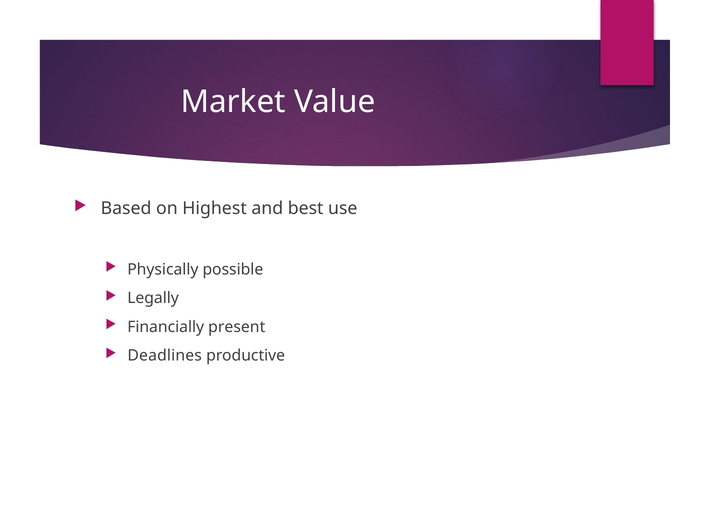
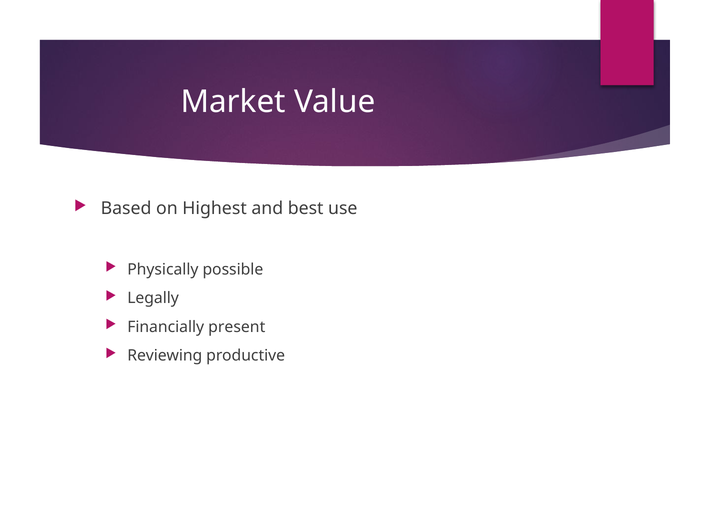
Deadlines: Deadlines -> Reviewing (165, 356)
